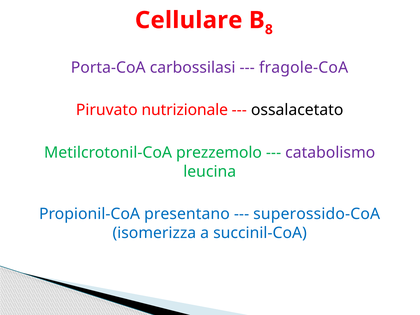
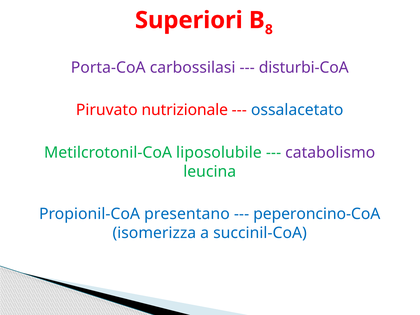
Cellulare: Cellulare -> Superiori (189, 20)
fragole-CoA: fragole-CoA -> disturbi-CoA (304, 68)
ossalacetato colour: black -> blue (297, 110)
prezzemolo: prezzemolo -> liposolubile (219, 153)
superossido-CoA: superossido-CoA -> peperoncino-CoA (317, 214)
